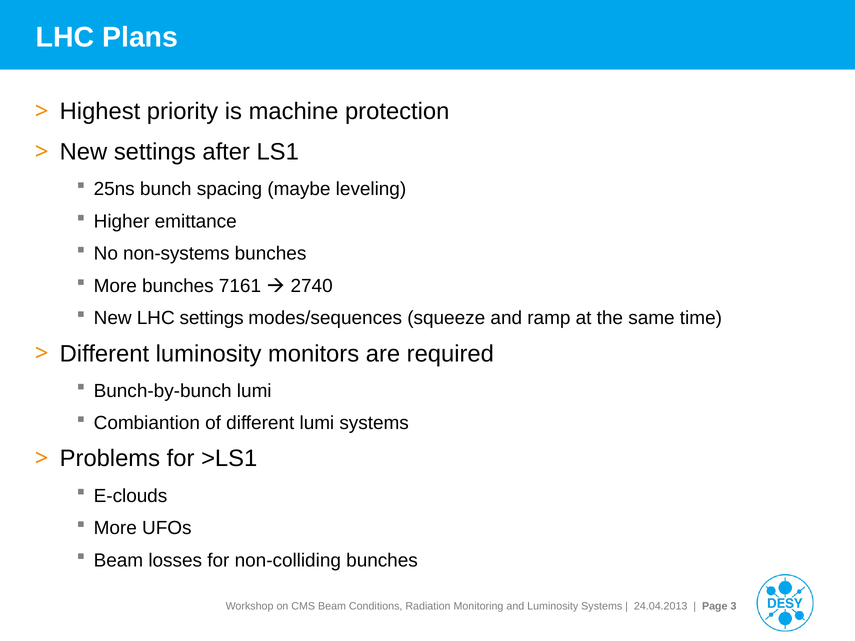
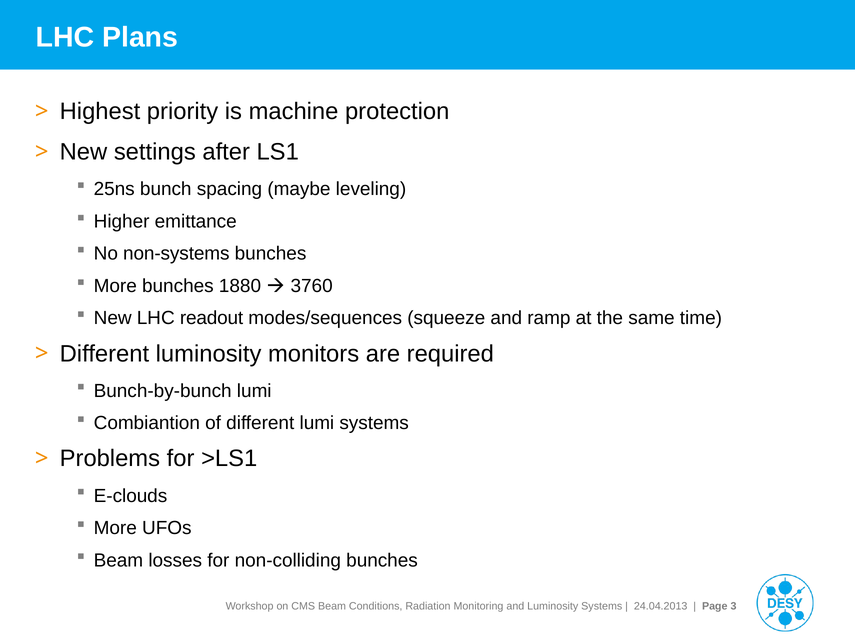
7161: 7161 -> 1880 (240, 286)
2740: 2740 -> 3760 (312, 286)
LHC settings: settings -> readout (212, 318)
